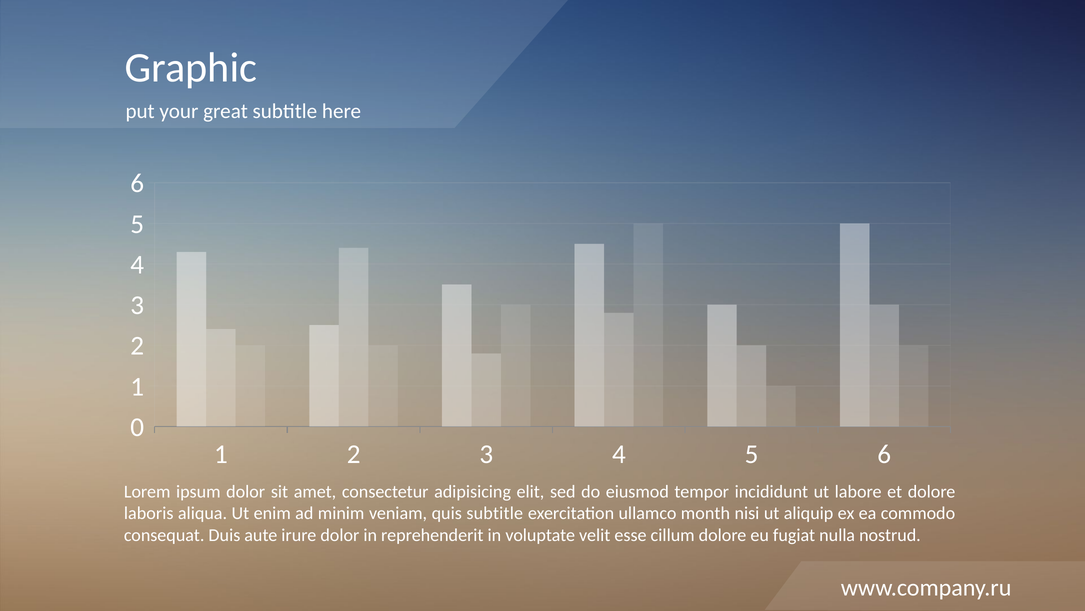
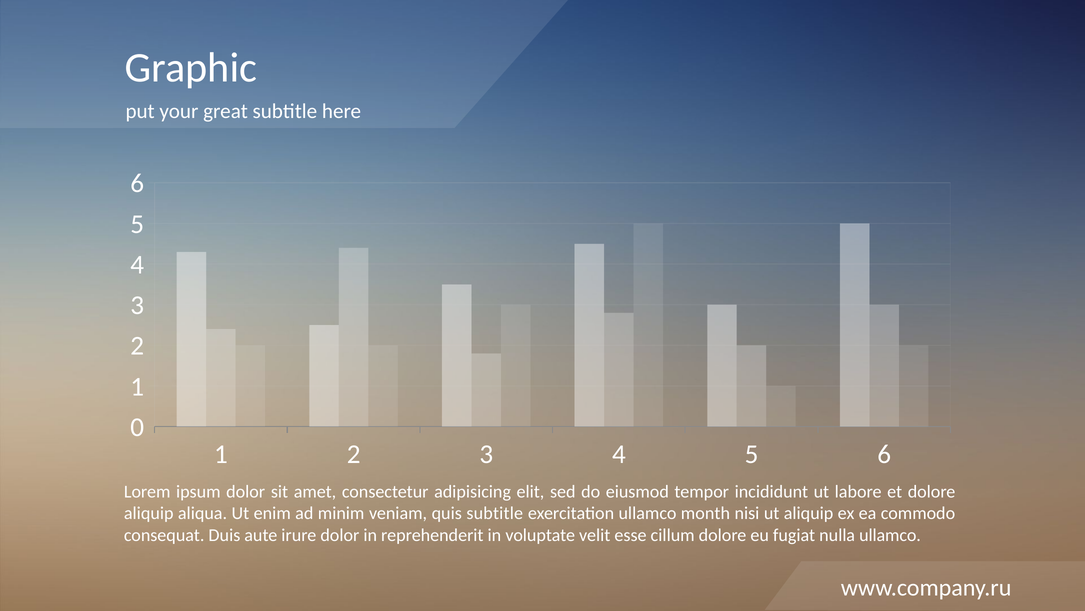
laboris: laboris -> aliquip (149, 513)
nulla nostrud: nostrud -> ullamco (890, 534)
